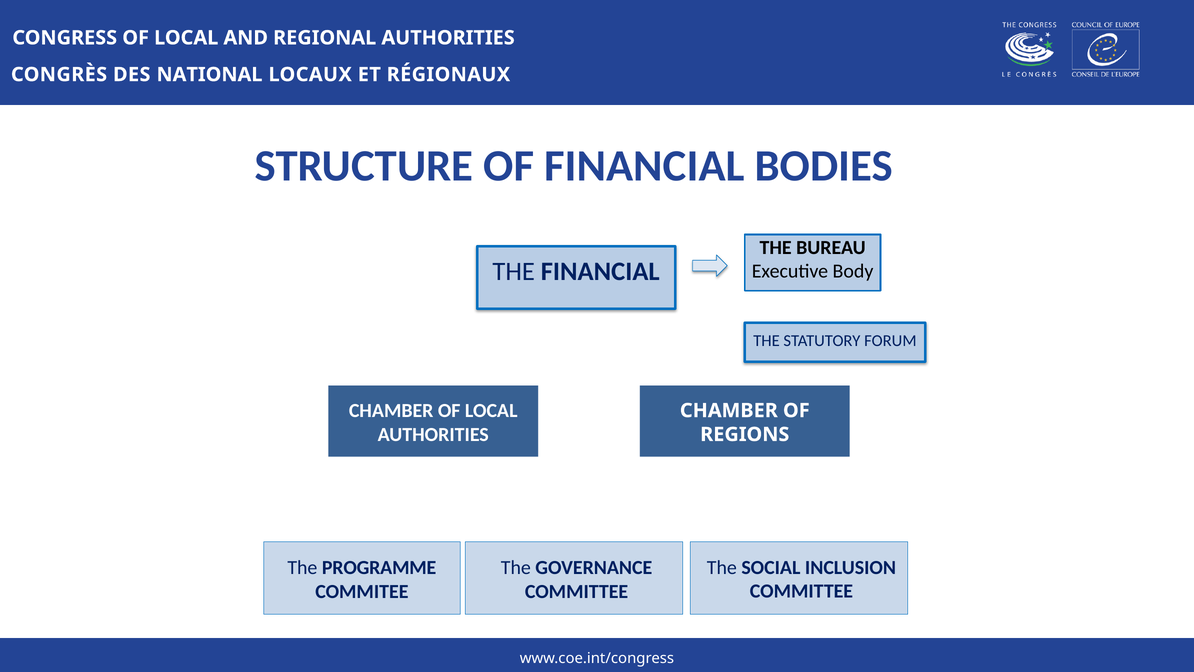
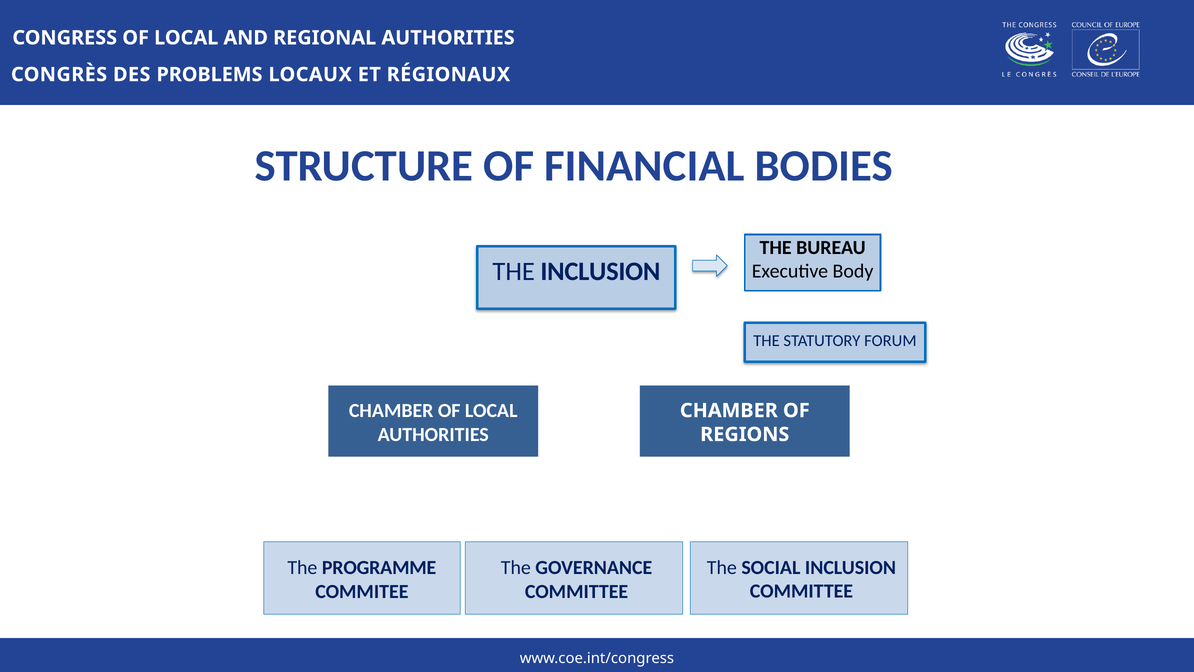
NATIONAL: NATIONAL -> PROBLEMS (209, 75)
THE FINANCIAL: FINANCIAL -> INCLUSION (600, 271)
